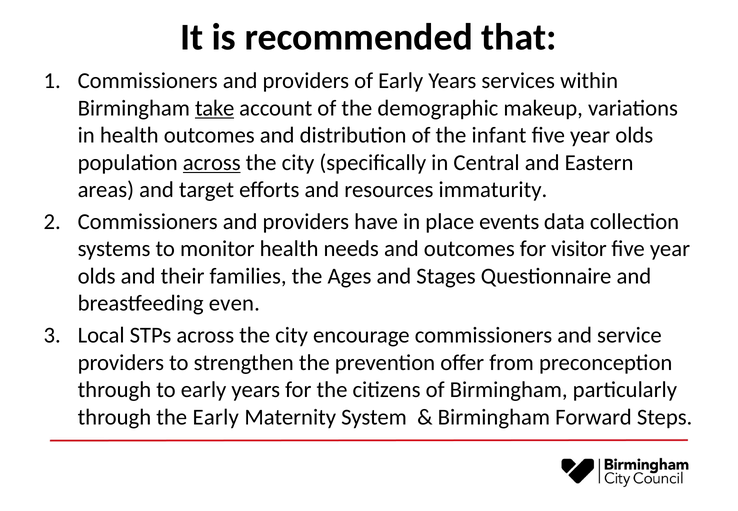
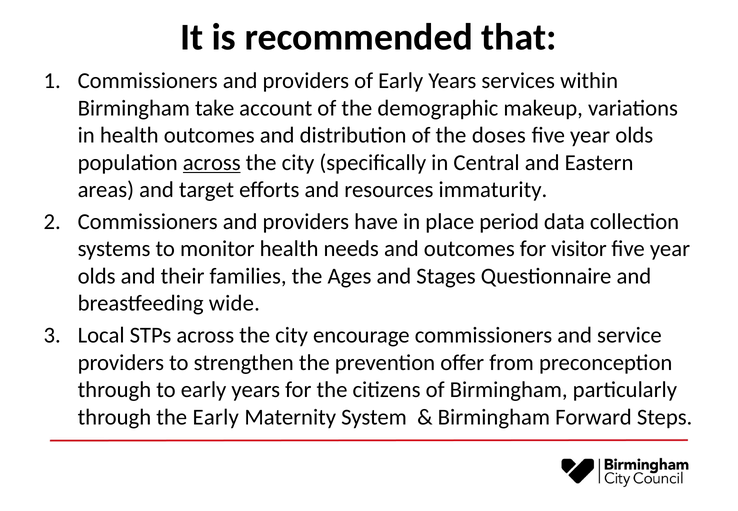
take underline: present -> none (215, 108)
infant: infant -> doses (499, 135)
events: events -> period (509, 222)
even: even -> wide (234, 303)
